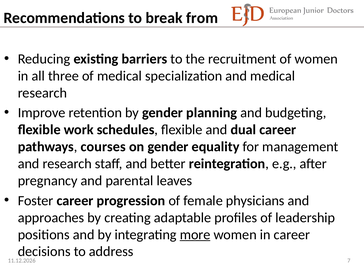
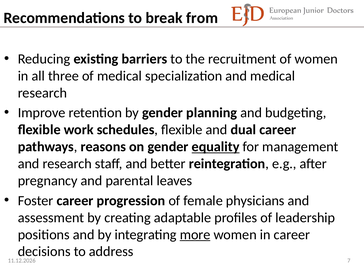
courses: courses -> reasons (103, 147)
equality underline: none -> present (216, 147)
approaches: approaches -> assessment (51, 218)
